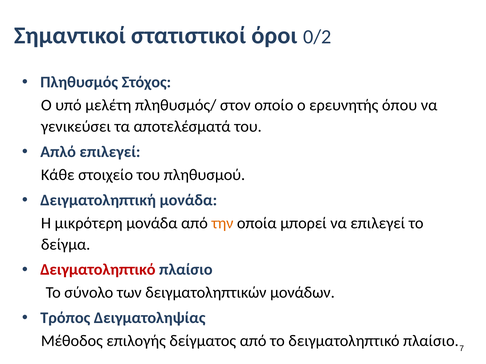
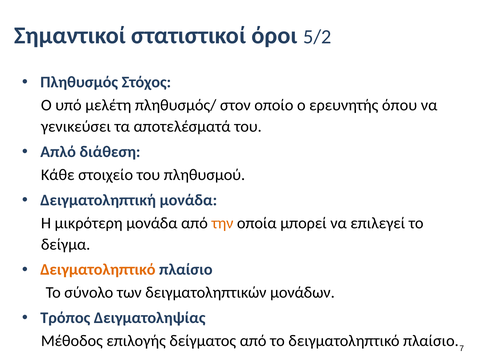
0/2: 0/2 -> 5/2 (317, 37)
Απλό επιλεγεί: επιλεγεί -> διάθεση (110, 152)
Δειγματοληπτικό colour: red -> orange (98, 270)
